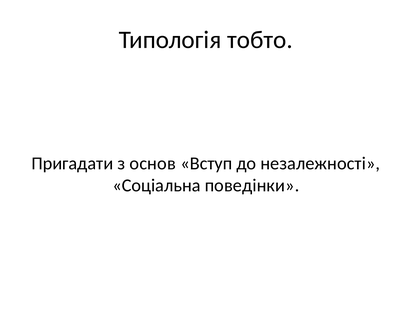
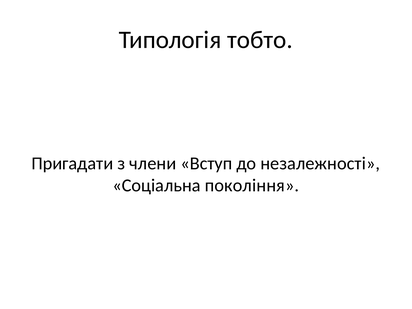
основ: основ -> члени (153, 163)
поведінки: поведінки -> покоління (252, 185)
